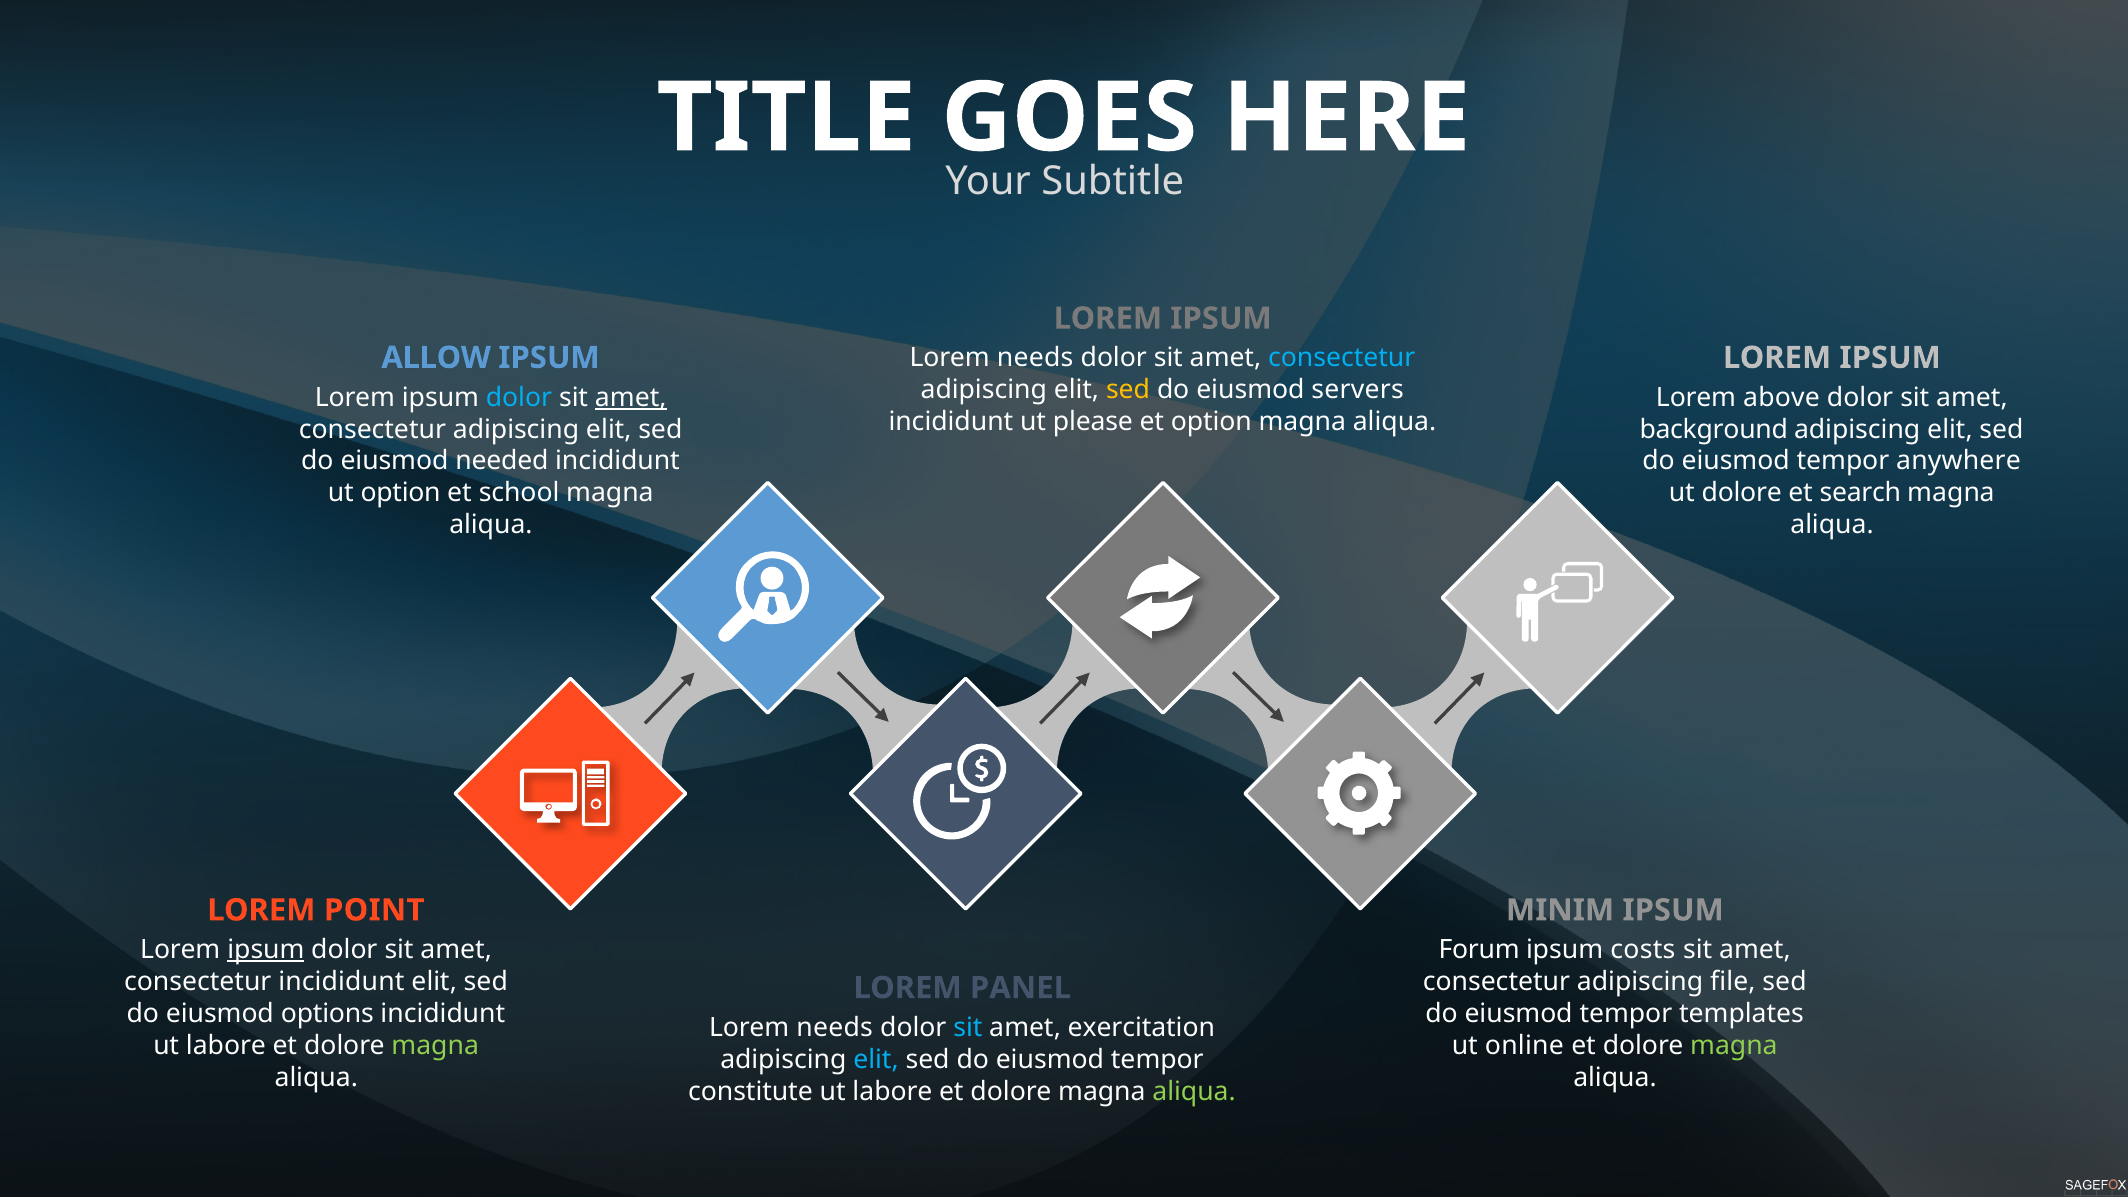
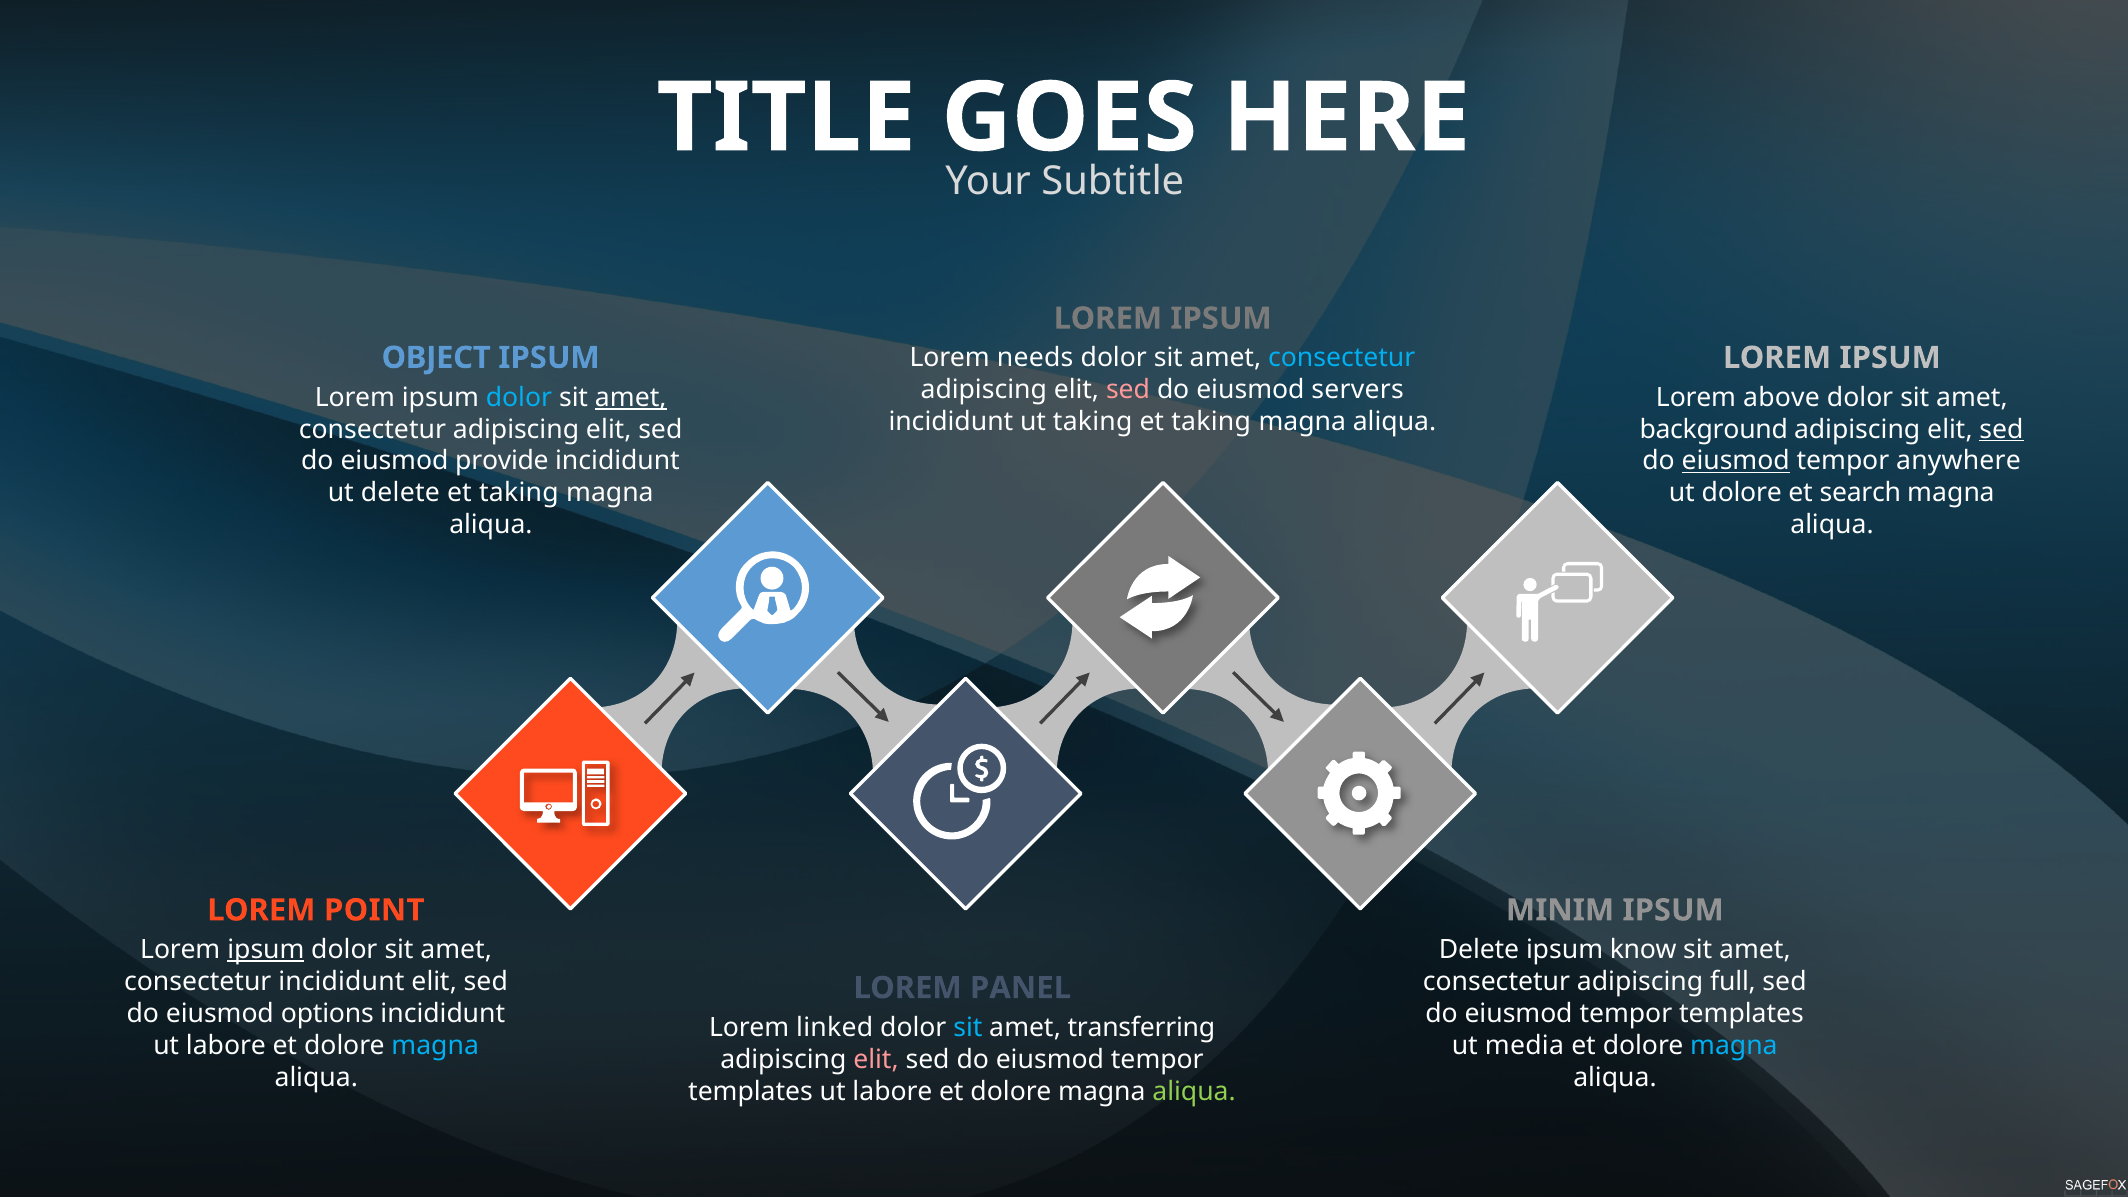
ALLOW: ALLOW -> OBJECT (436, 358)
sed colour: yellow -> pink (1128, 390)
ut please: please -> taking (1093, 422)
option: option -> taking (1211, 422)
sed underline: none -> present (2001, 429)
needed: needed -> provide (502, 461)
eiusmod underline: none -> present (1736, 461)
ut option: option -> delete (400, 493)
school: school -> taking (519, 493)
Forum: Forum -> Delete (1479, 950)
costs: costs -> know (1643, 950)
file: file -> full (1733, 982)
needs: needs -> linked (835, 1028)
exercitation: exercitation -> transferring (1141, 1028)
magna colour: light green -> light blue (435, 1046)
online: online -> media (1524, 1046)
magna colour: light green -> light blue (1734, 1046)
elit colour: light blue -> pink (876, 1059)
constitute: constitute -> templates (750, 1091)
